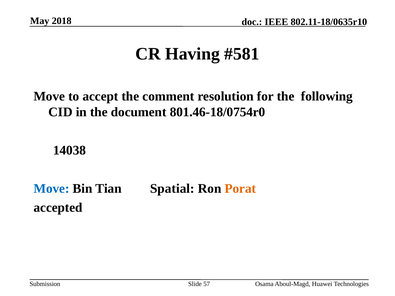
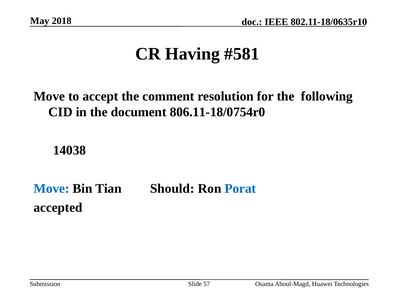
801.46-18/0754r0: 801.46-18/0754r0 -> 806.11-18/0754r0 (218, 112)
Spatial: Spatial -> Should (172, 189)
Porat colour: orange -> blue (240, 189)
